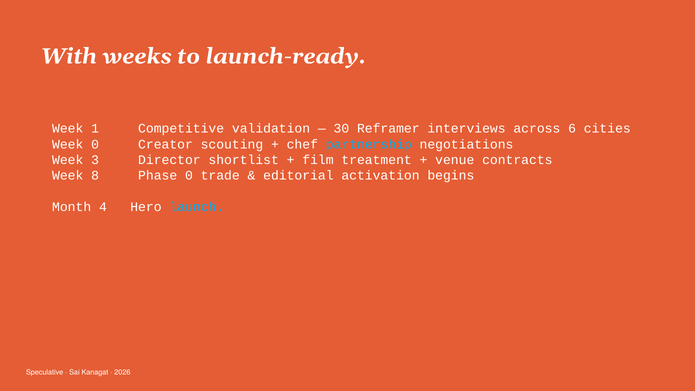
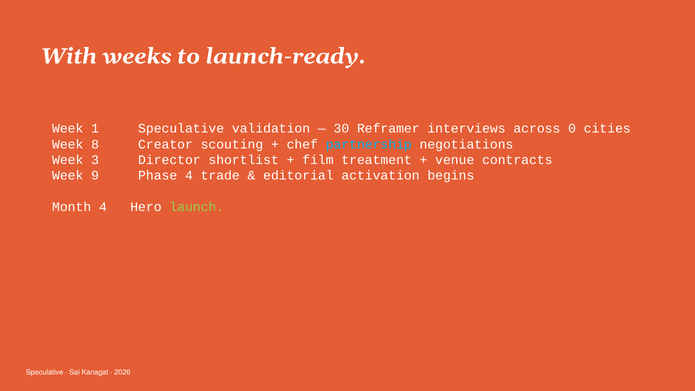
1 Competitive: Competitive -> Speculative (181, 129)
6: 6 -> 0 (572, 129)
Week 0: 0 -> 8 (95, 144)
8: 8 -> 9 (95, 176)
Phase 0: 0 -> 4 (189, 176)
launch colour: light blue -> light green (197, 207)
